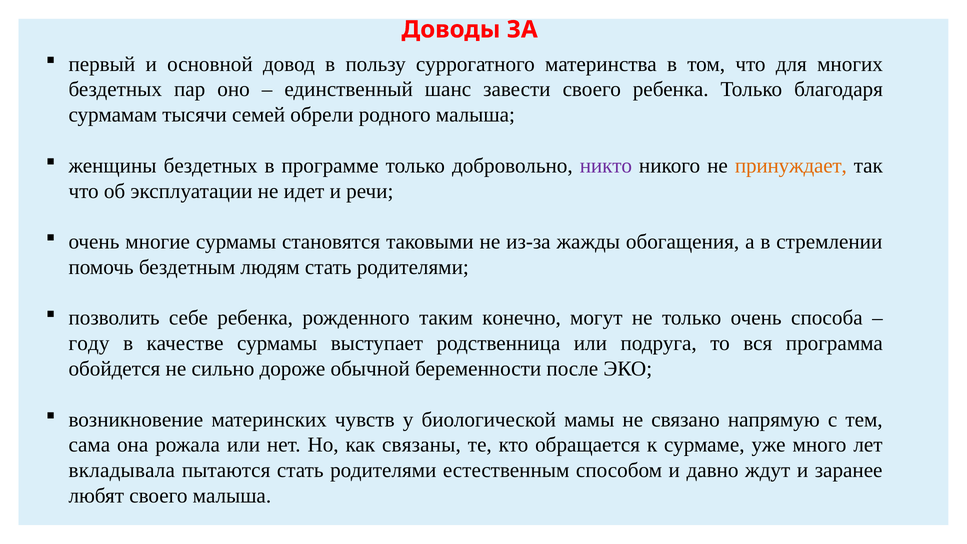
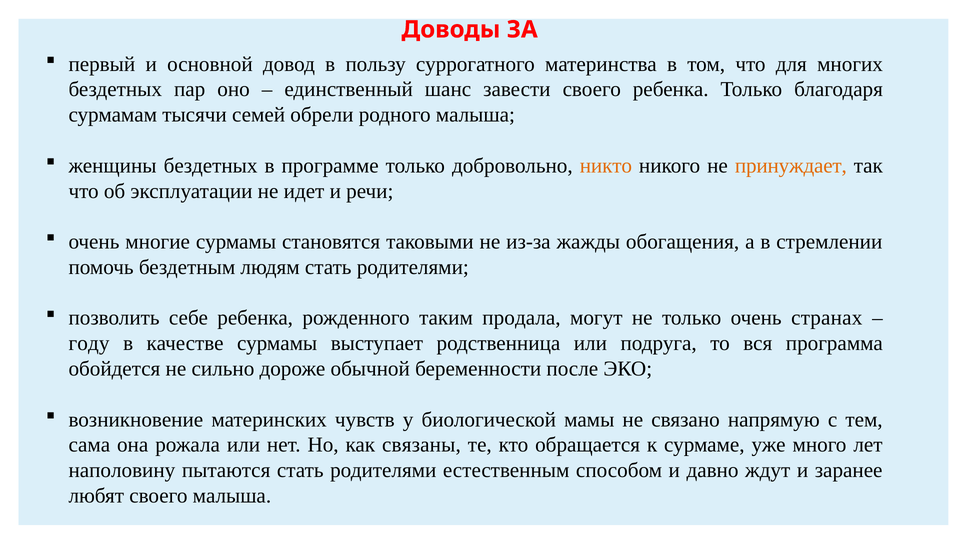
никто colour: purple -> orange (606, 166)
конечно: конечно -> продала (521, 318)
способа: способа -> странах (827, 318)
вкладывала: вкладывала -> наполовину (122, 470)
